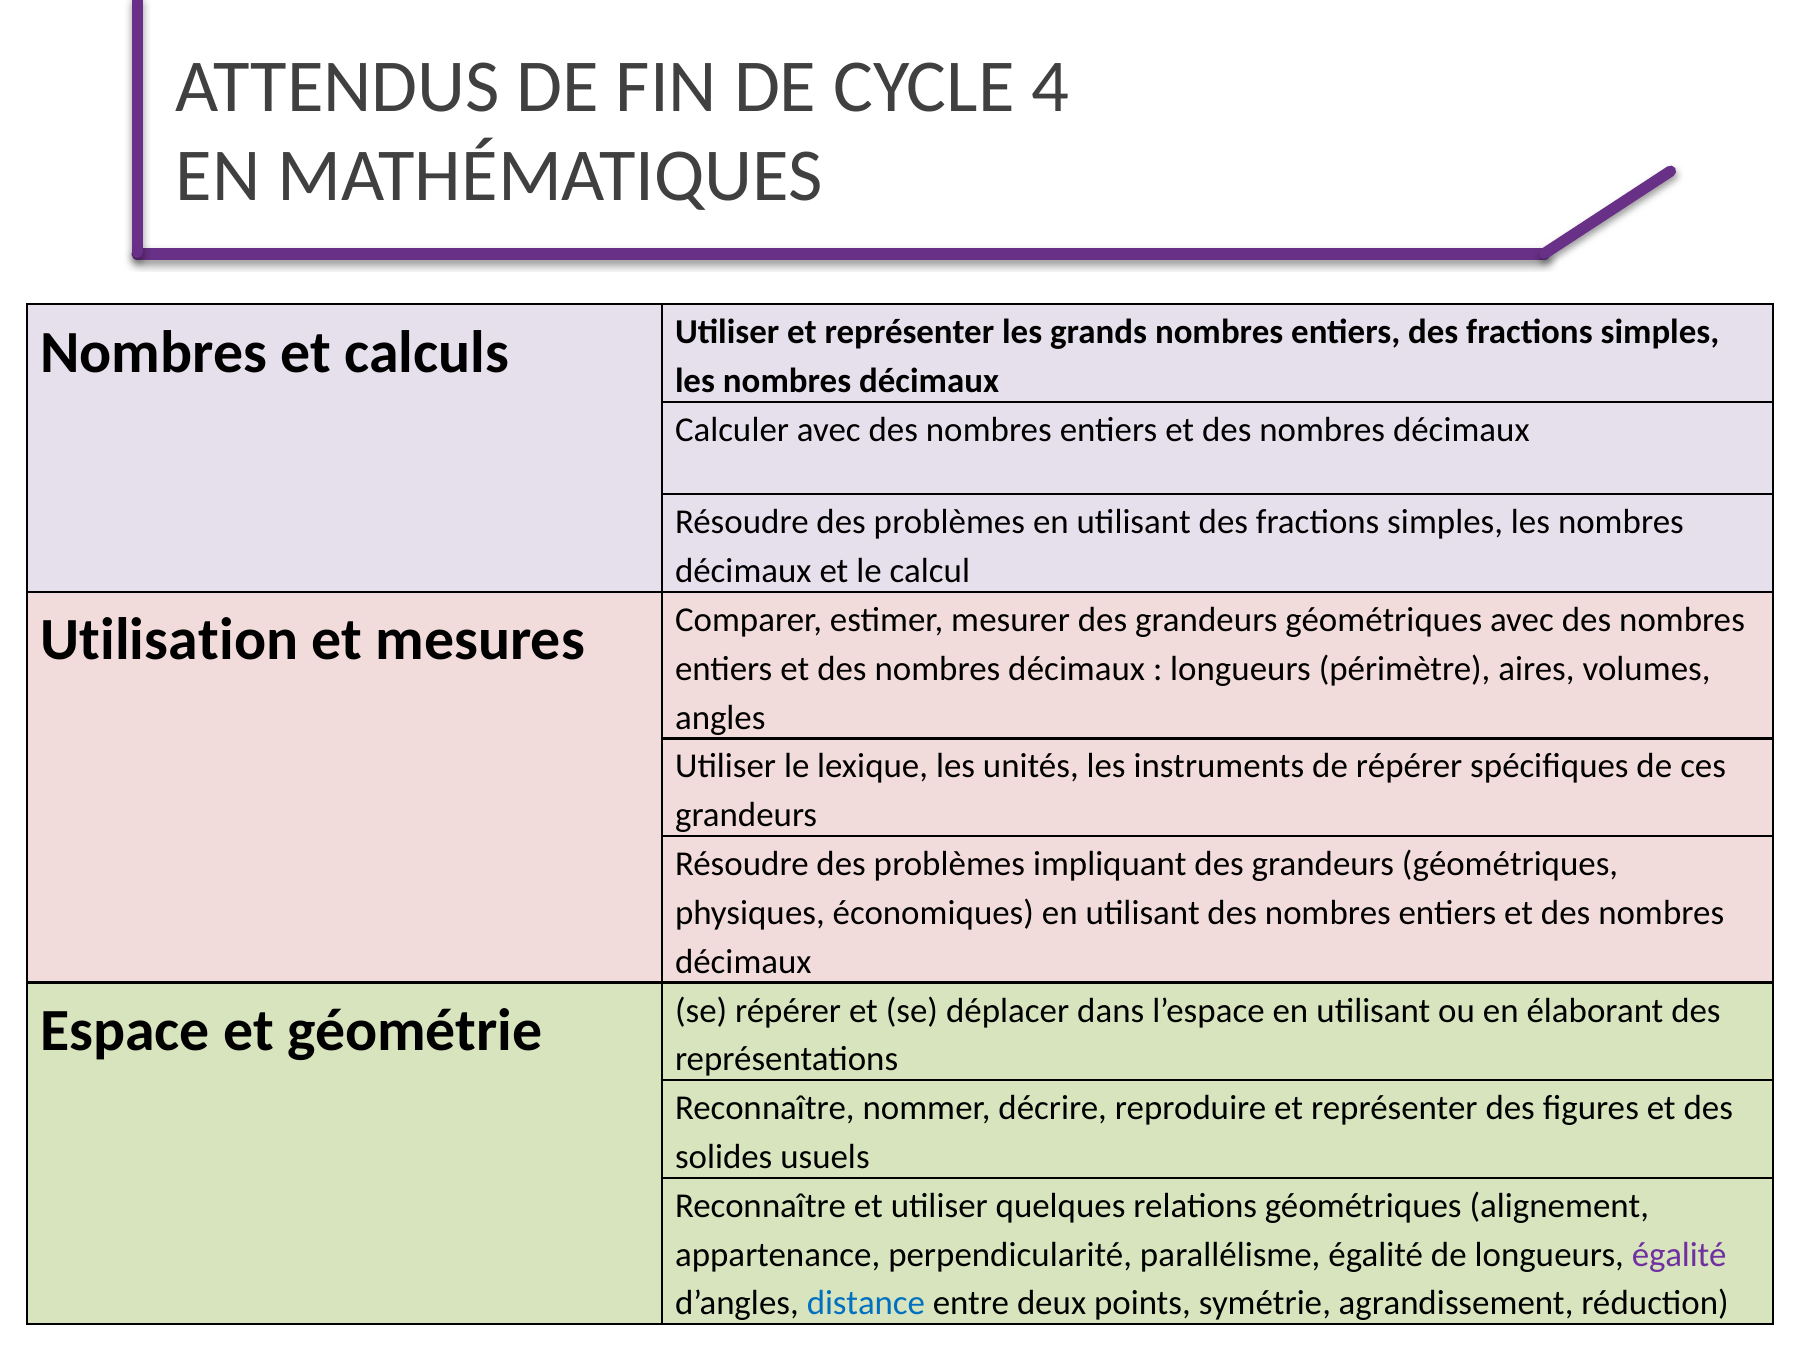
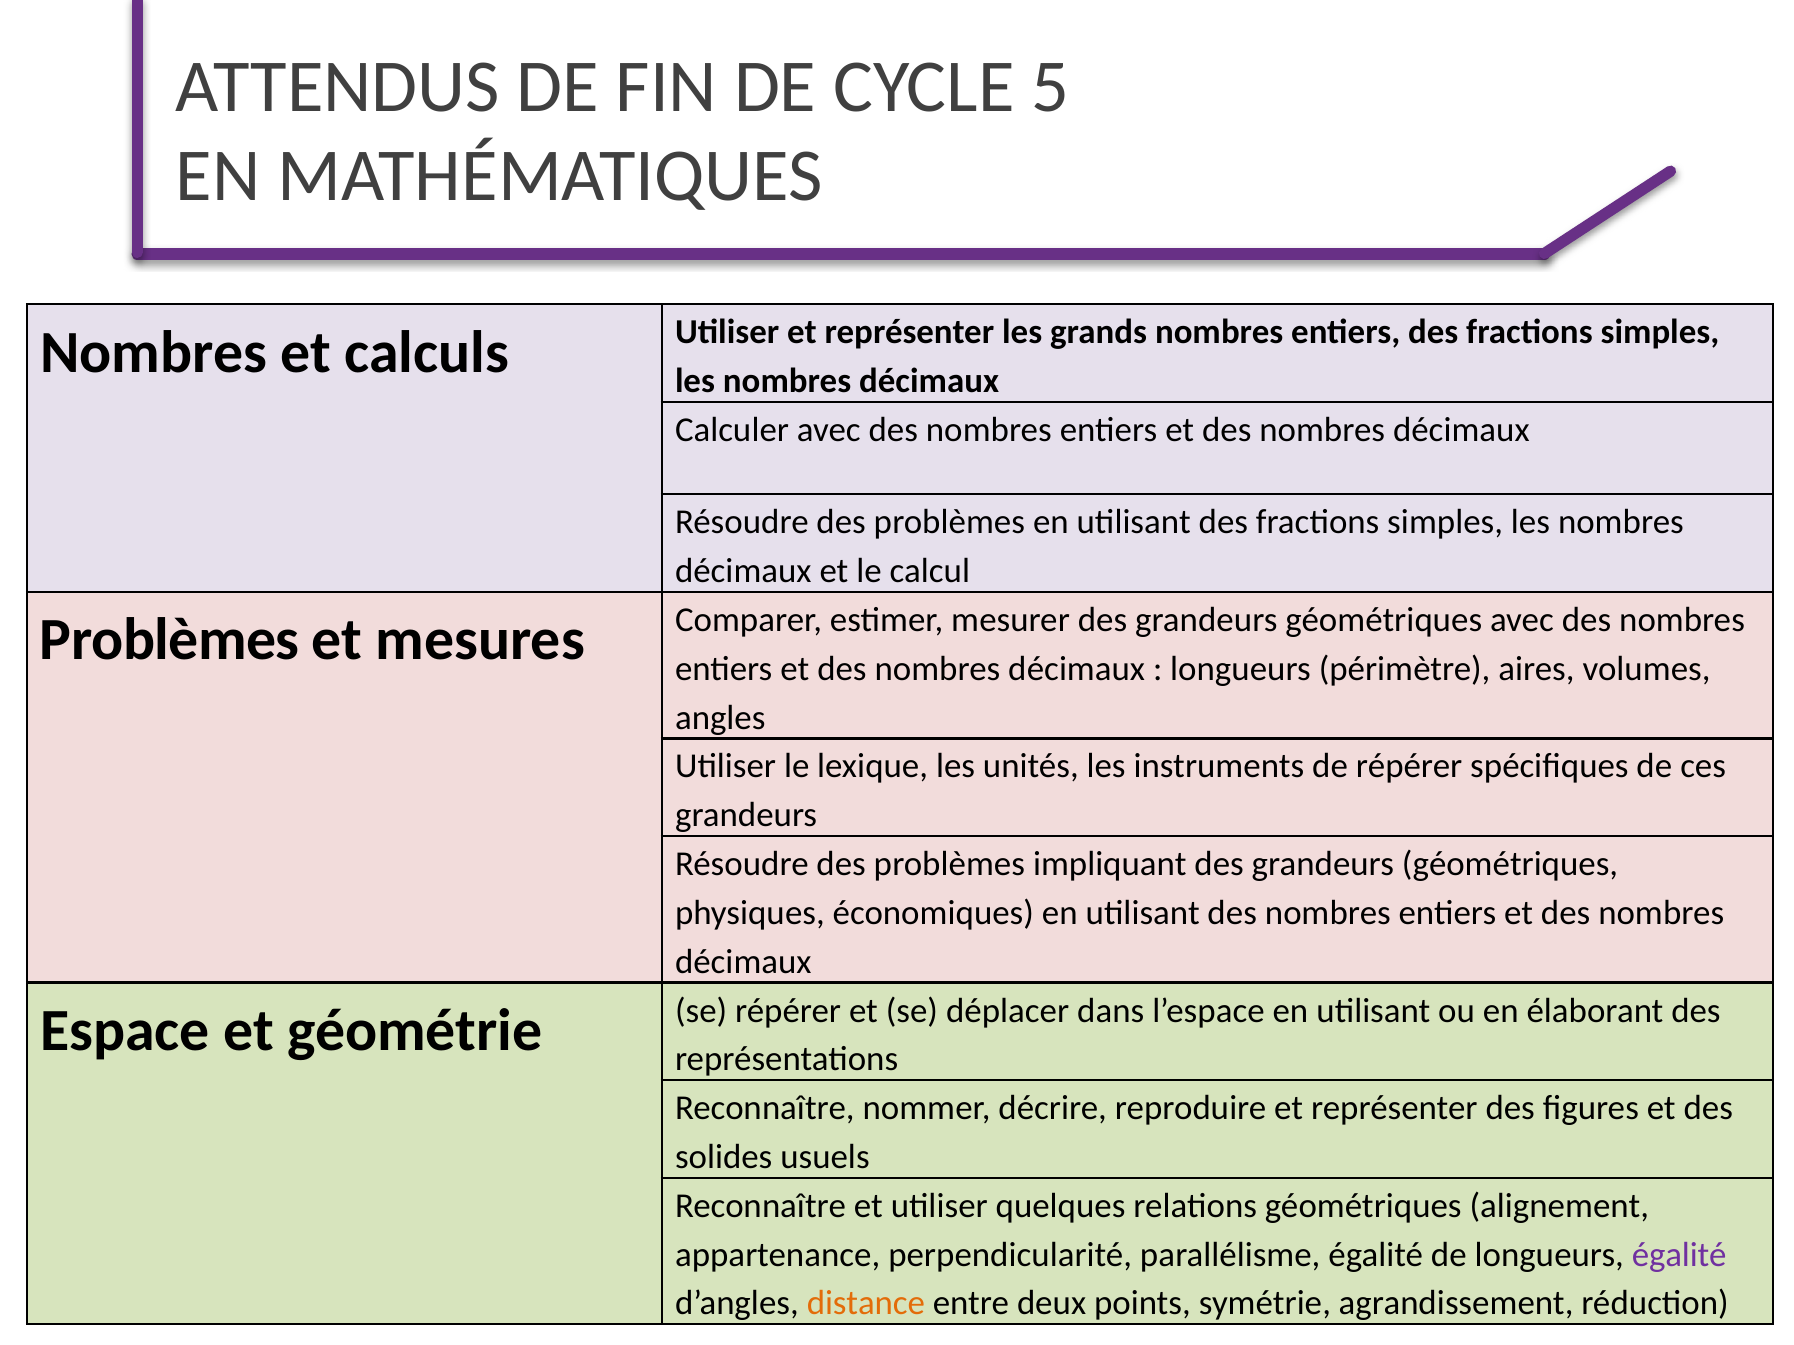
4: 4 -> 5 (1050, 87)
Utilisation: Utilisation -> Problèmes (170, 640)
distance colour: blue -> orange (866, 1304)
